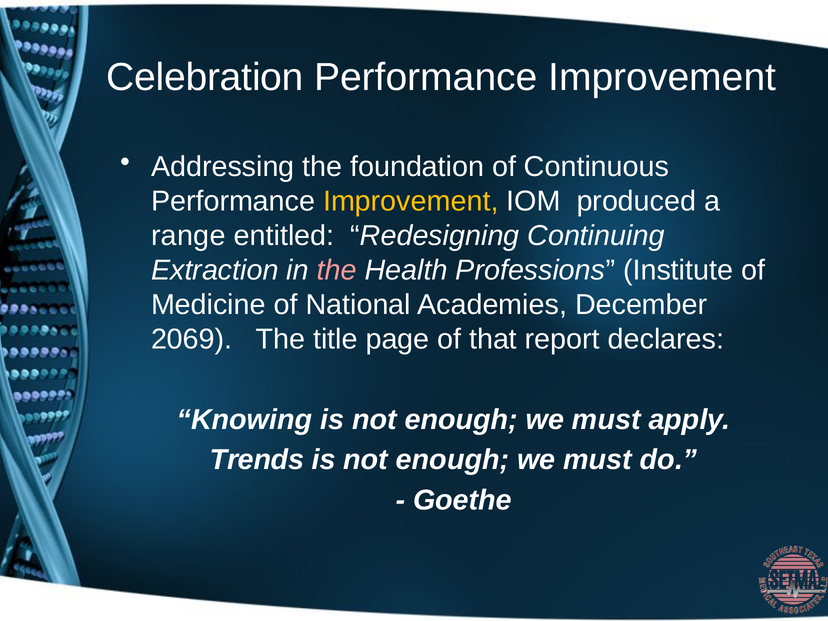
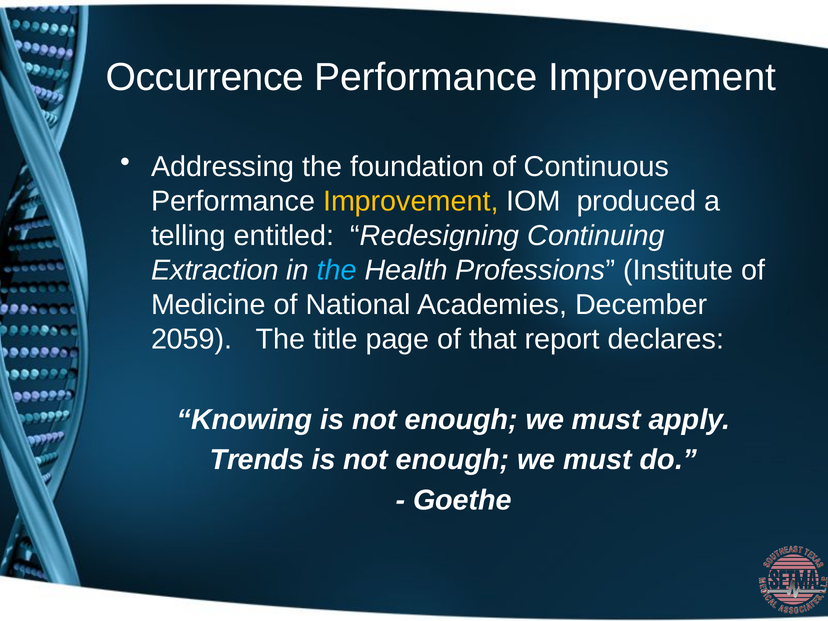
Celebration: Celebration -> Occurrence (205, 78)
range: range -> telling (188, 236)
the colour: pink -> light blue (337, 270)
2069: 2069 -> 2059 (192, 339)
